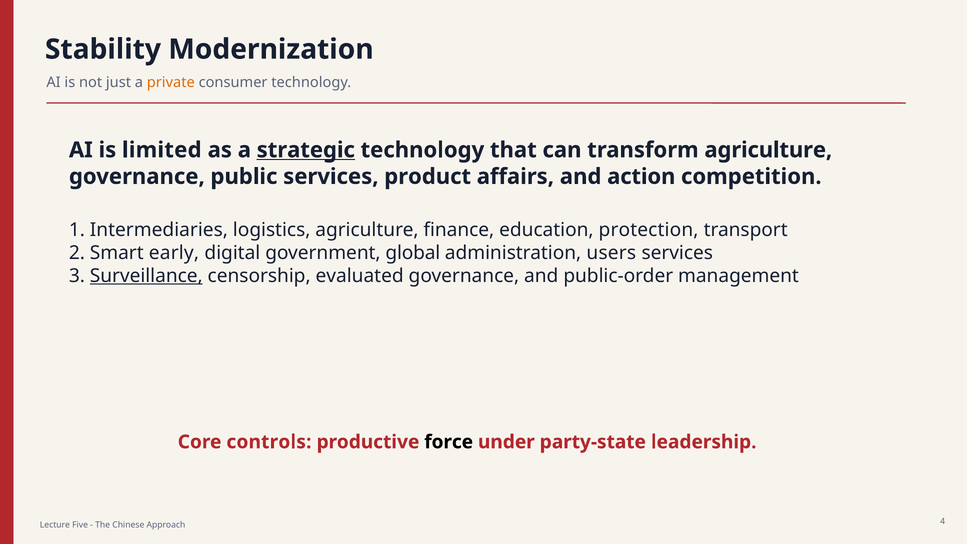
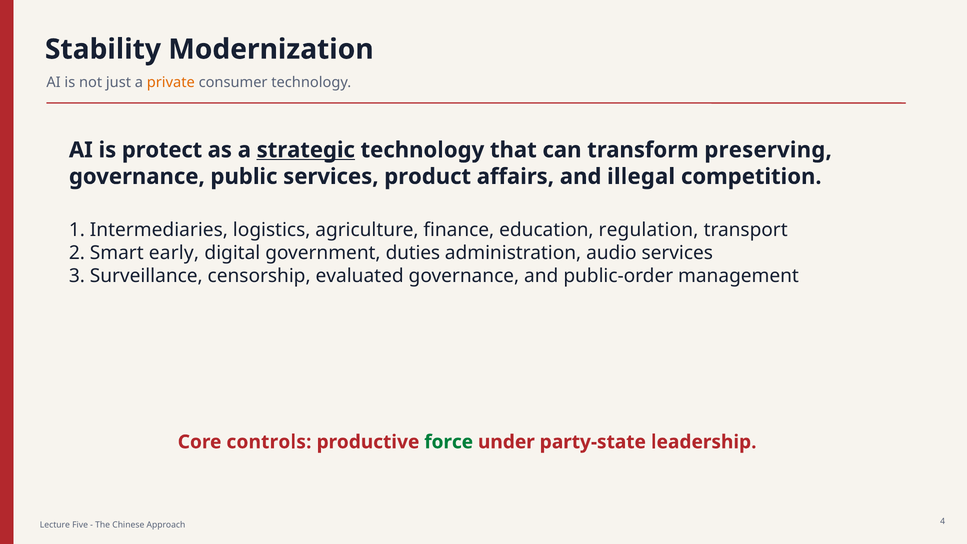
limited: limited -> protect (162, 150)
transform agriculture: agriculture -> preserving (768, 150)
action: action -> illegal (641, 177)
protection: protection -> regulation (649, 230)
global: global -> duties (413, 253)
users: users -> audio (611, 253)
Surveillance underline: present -> none (146, 276)
force colour: black -> green (449, 442)
